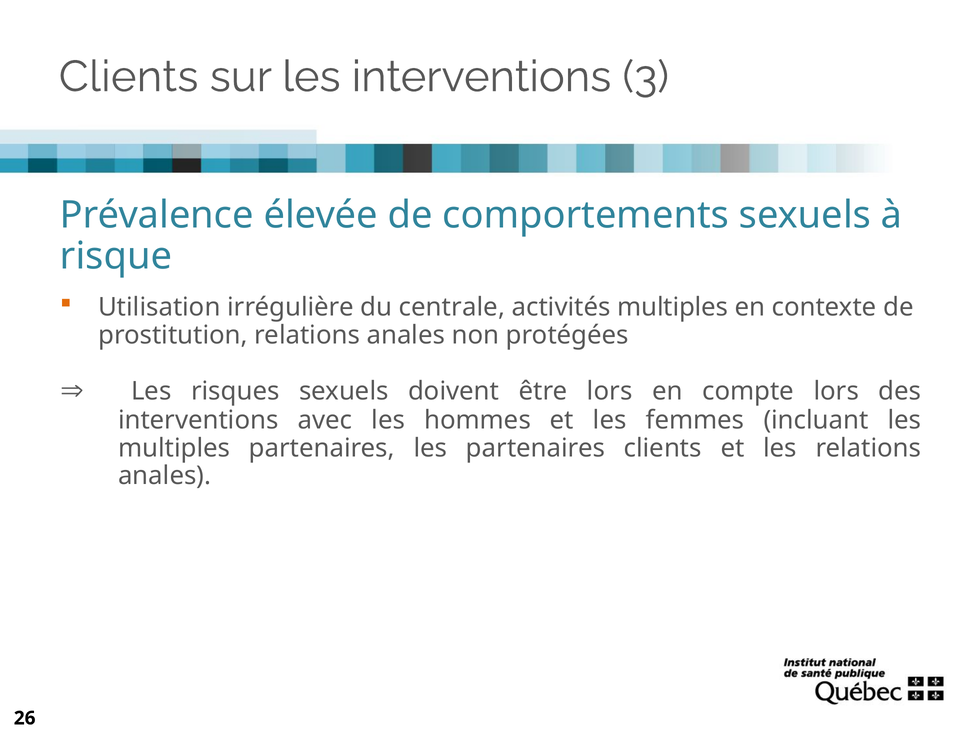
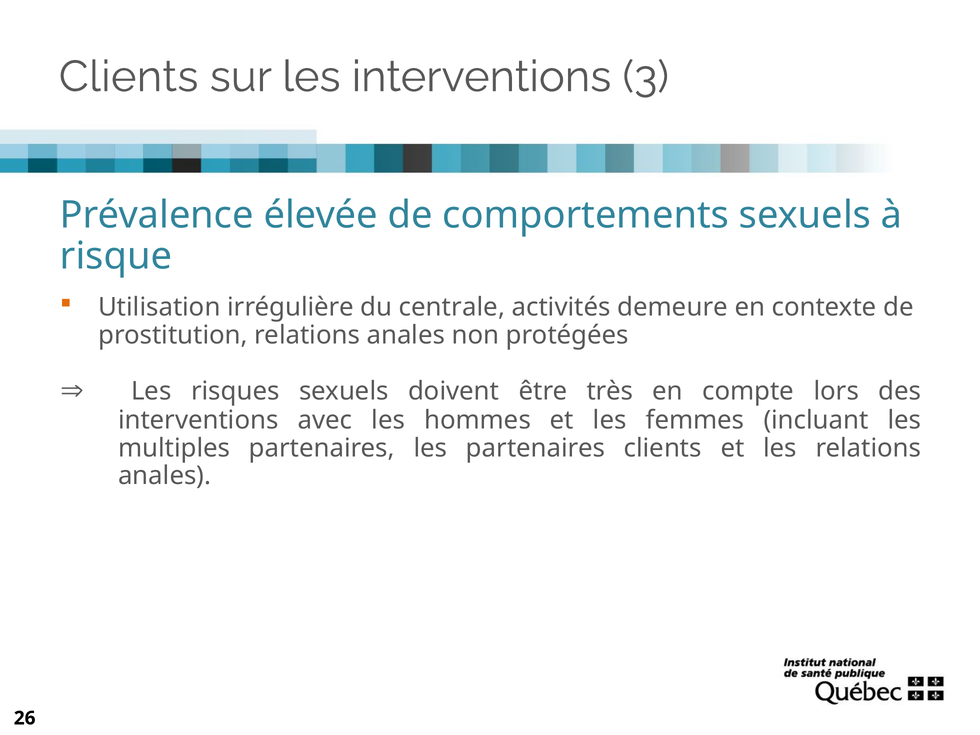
activités multiples: multiples -> demeure (673, 307)
être lors: lors -> très (610, 391)
